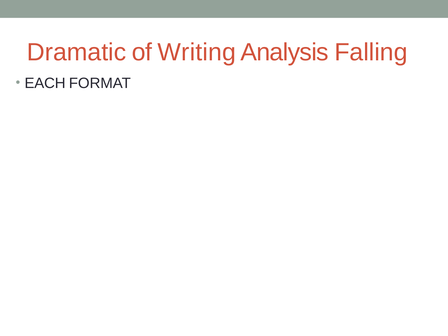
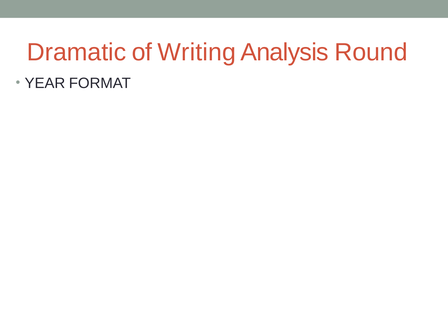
Falling: Falling -> Round (371, 52)
EACH: EACH -> YEAR (45, 83)
